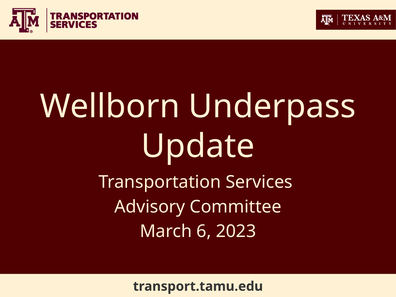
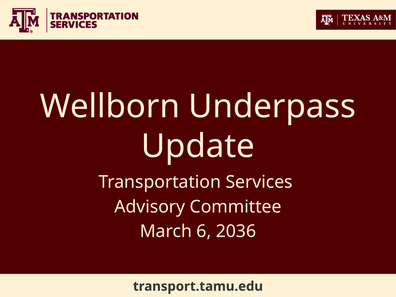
2023: 2023 -> 2036 (236, 231)
